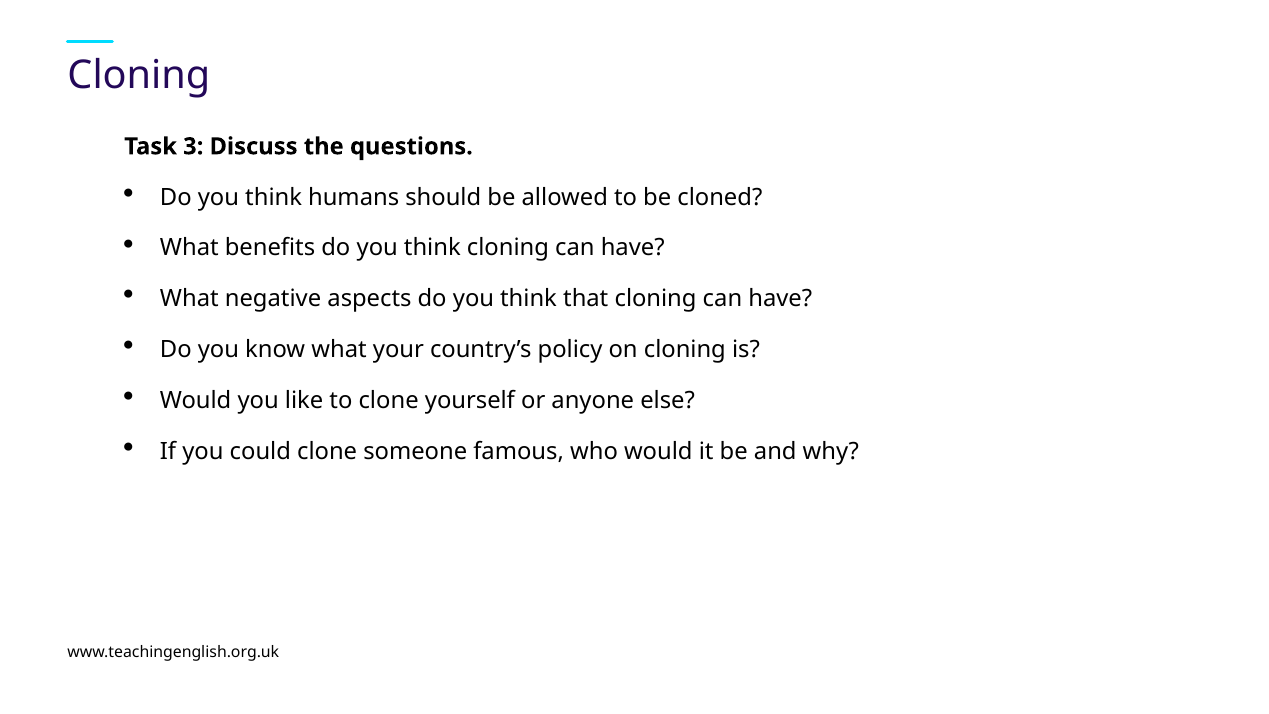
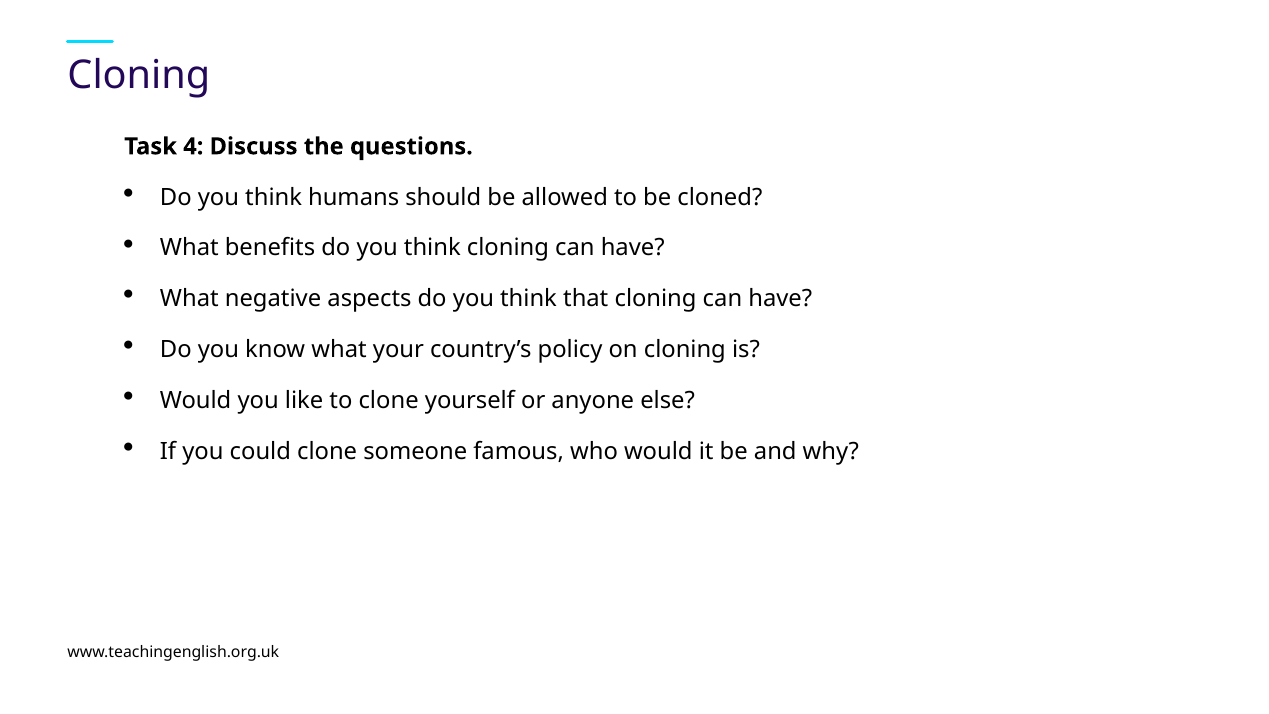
3: 3 -> 4 (193, 146)
